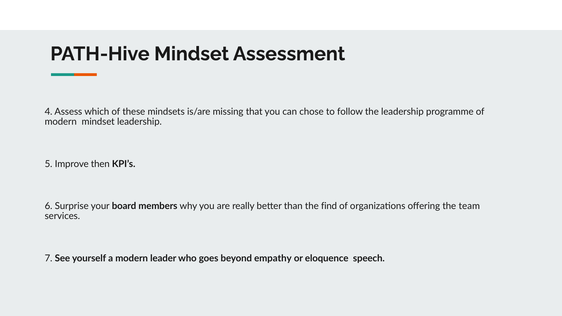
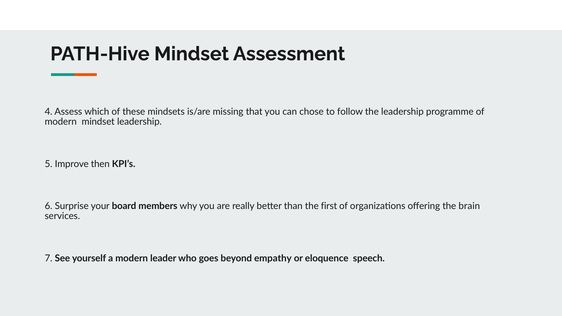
find: find -> first (329, 206)
team: team -> brain (469, 206)
